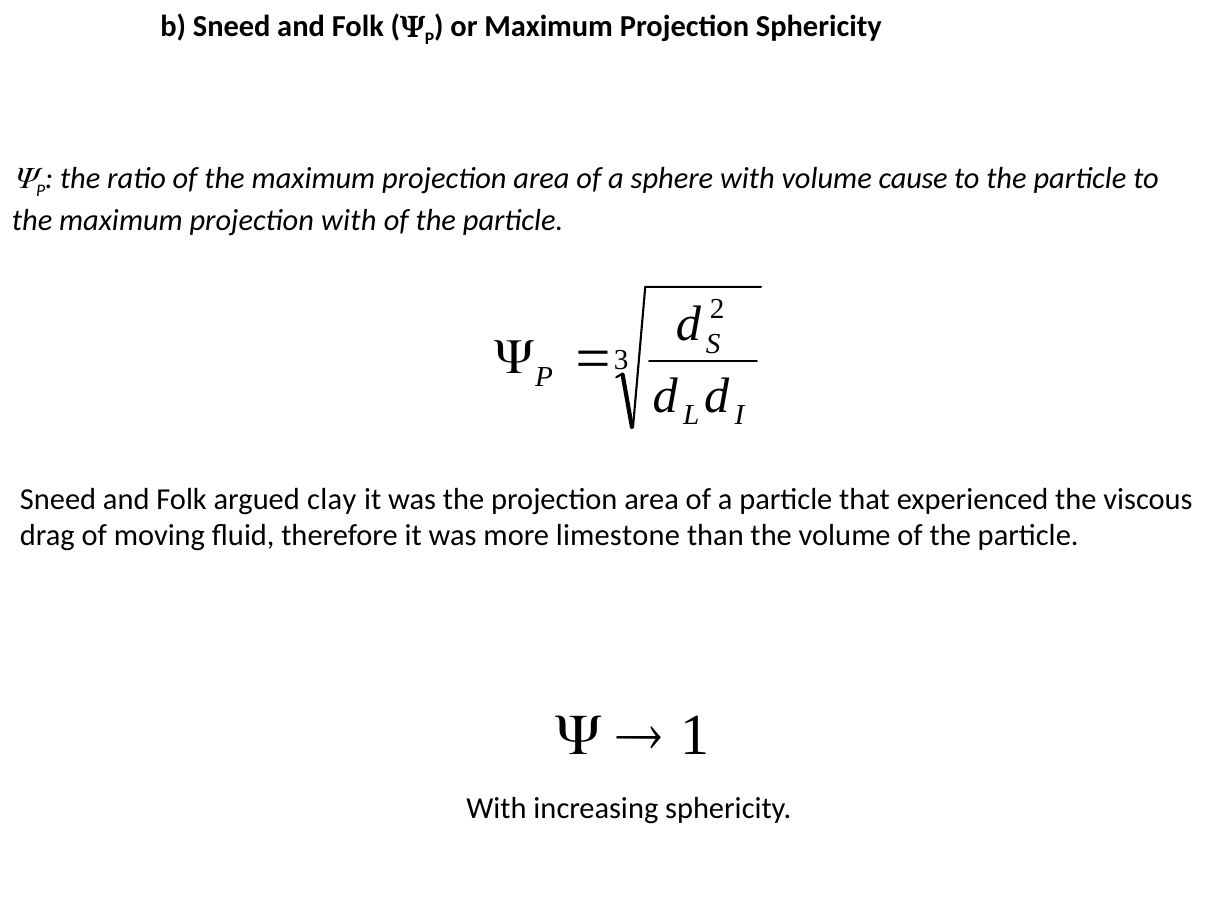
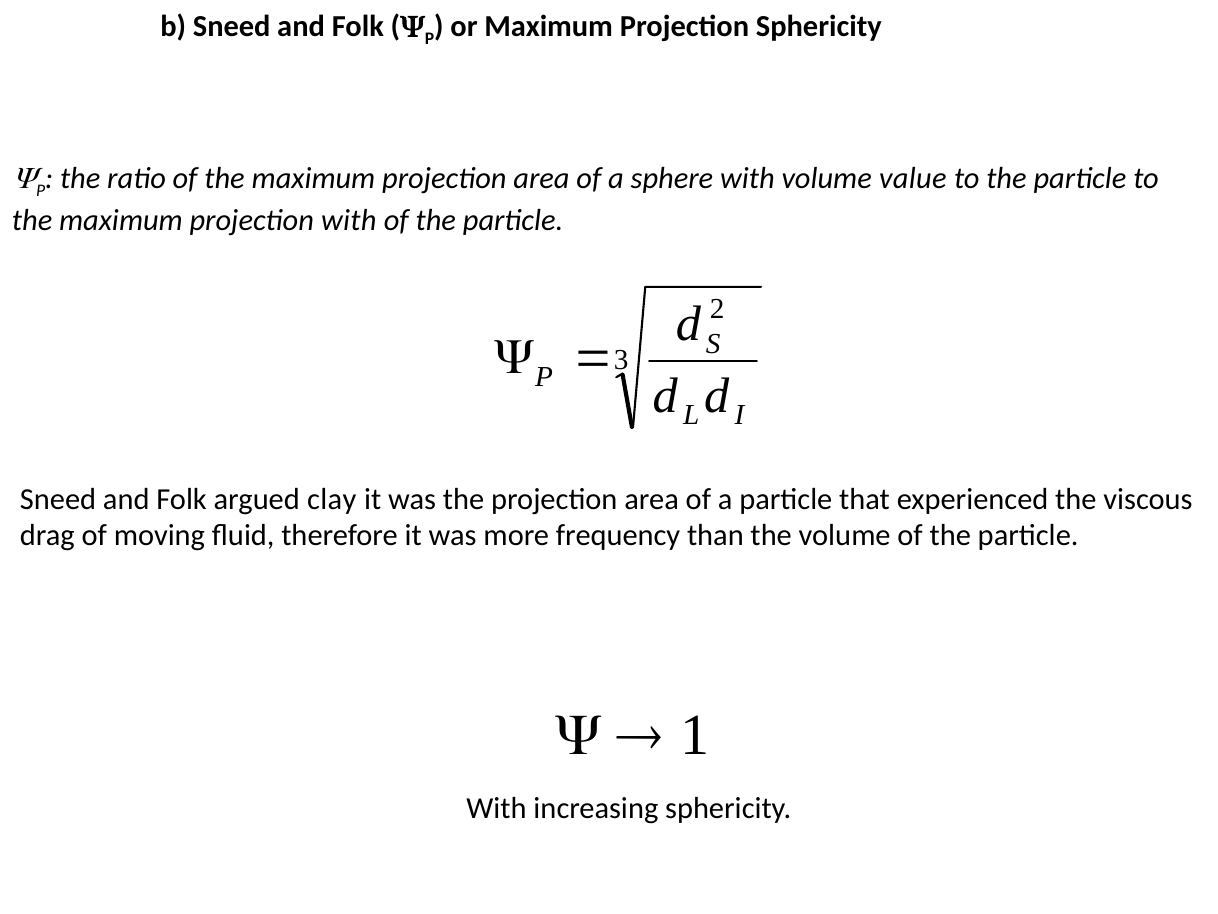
cause: cause -> value (913, 179)
limestone: limestone -> frequency (618, 535)
